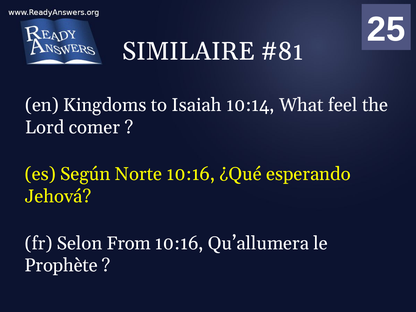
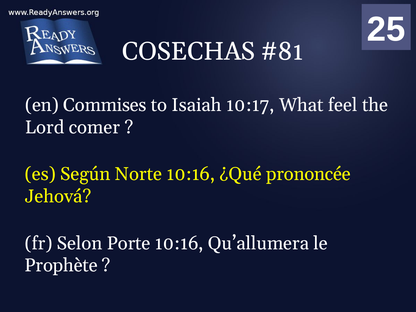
SIMILAIRE: SIMILAIRE -> COSECHAS (189, 51)
Kingdoms: Kingdoms -> Commises (105, 105)
10:14: 10:14 -> 10:17 (250, 105)
esperando: esperando -> prononcée (309, 174)
From: From -> Porte (129, 243)
